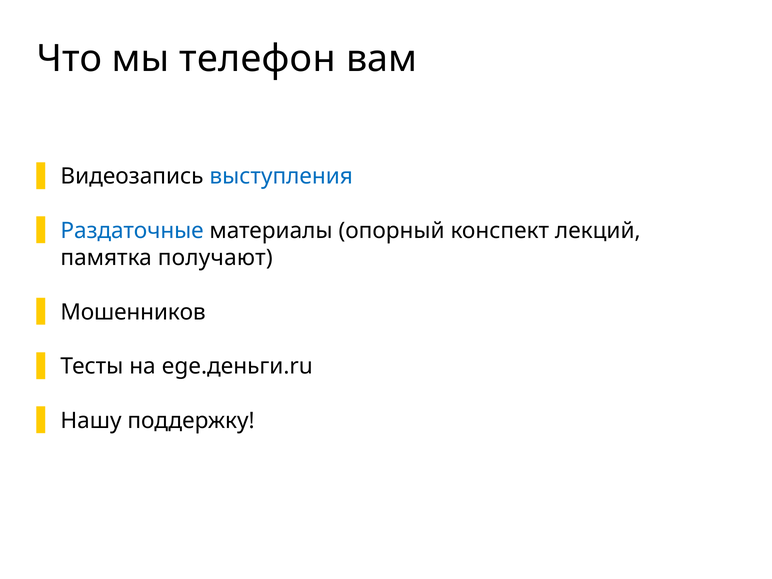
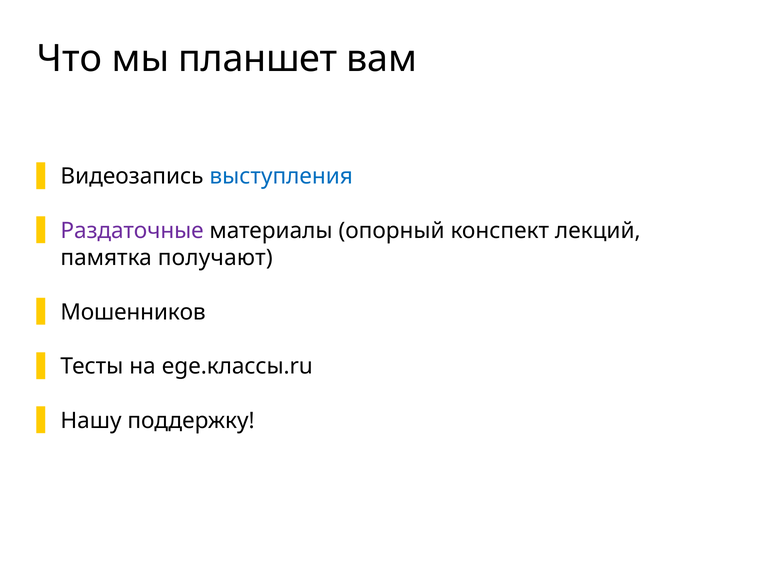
телефон: телефон -> планшет (258, 59)
Раздаточные colour: blue -> purple (132, 231)
ege.деньги.ru: ege.деньги.ru -> ege.классы.ru (237, 366)
